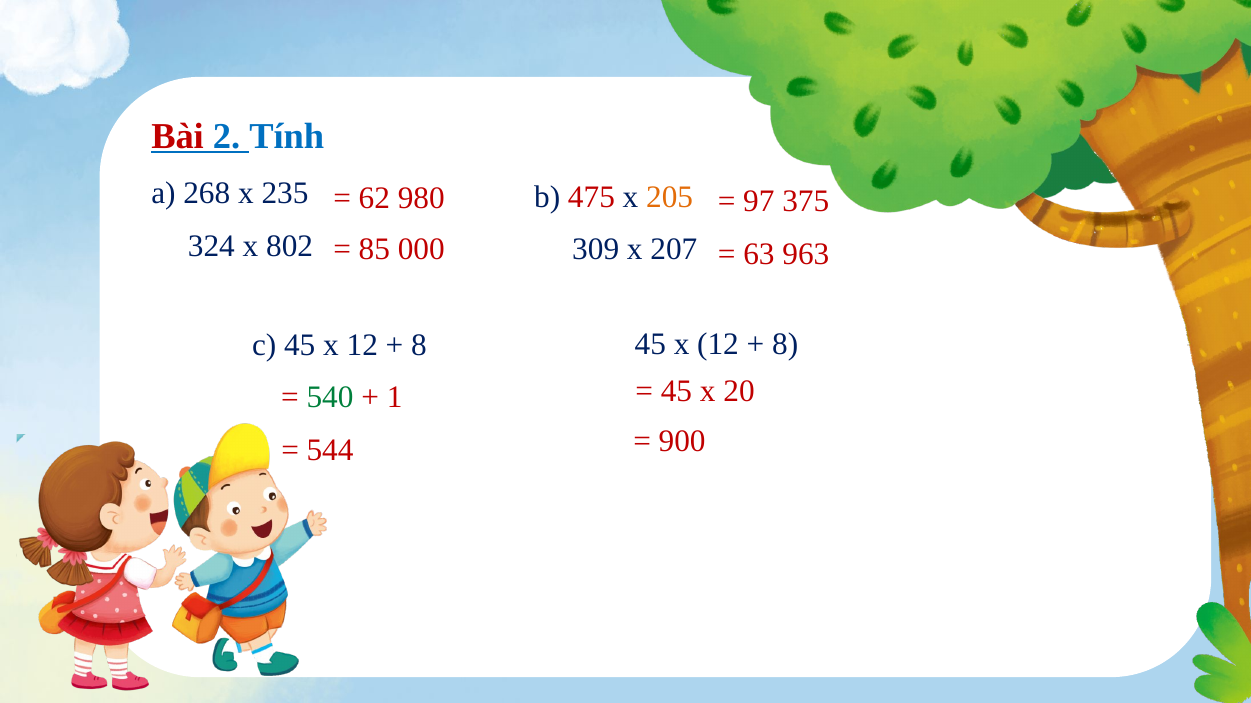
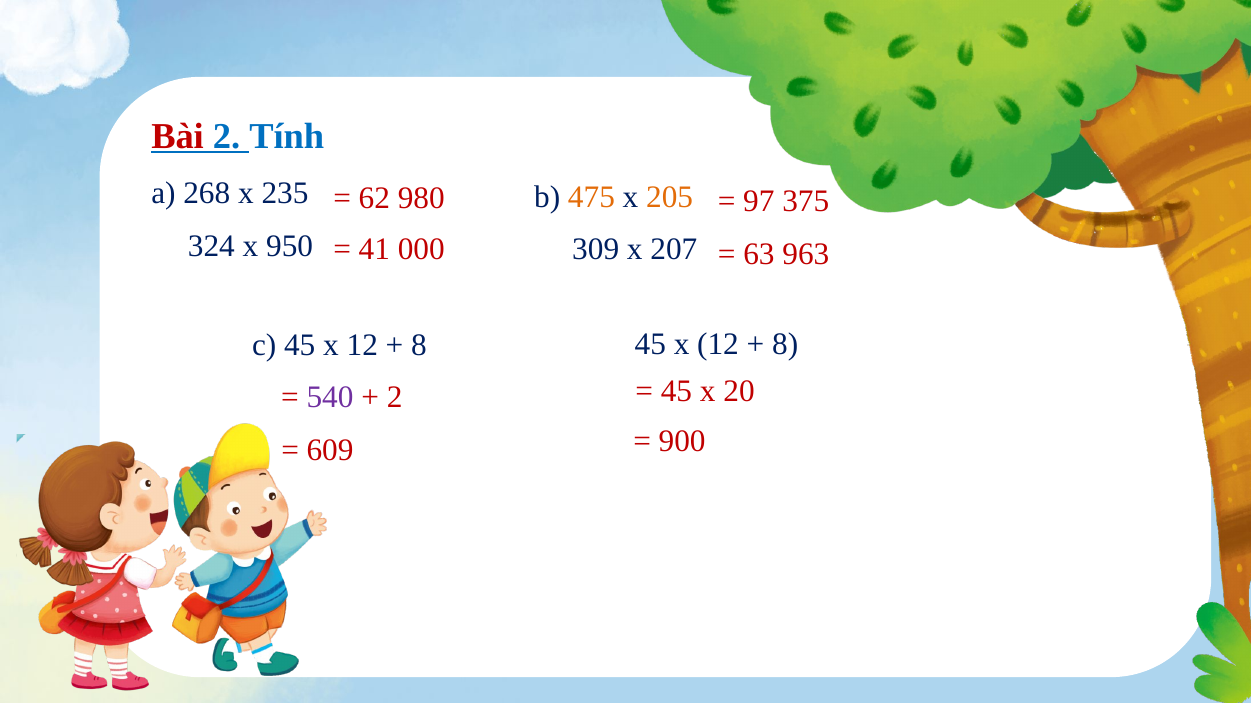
475 colour: red -> orange (591, 197)
802: 802 -> 950 (290, 246)
85: 85 -> 41 (374, 249)
540 colour: green -> purple (330, 397)
1: 1 -> 2 (395, 397)
544: 544 -> 609 (330, 451)
